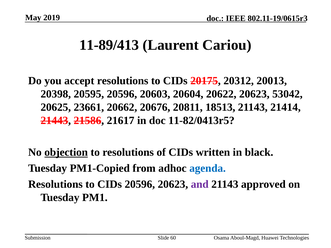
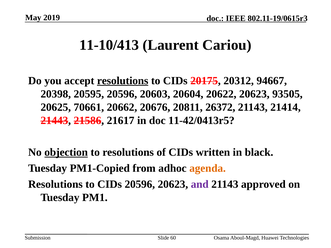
11-89/413: 11-89/413 -> 11-10/413 (109, 45)
resolutions underline: none -> present (123, 81)
20013: 20013 -> 94667 (272, 81)
53042: 53042 -> 93505 (287, 94)
23661: 23661 -> 70661 (89, 107)
18513: 18513 -> 26372 (220, 107)
11-82/0413r5: 11-82/0413r5 -> 11-42/0413r5 (201, 120)
agenda colour: blue -> orange (208, 169)
